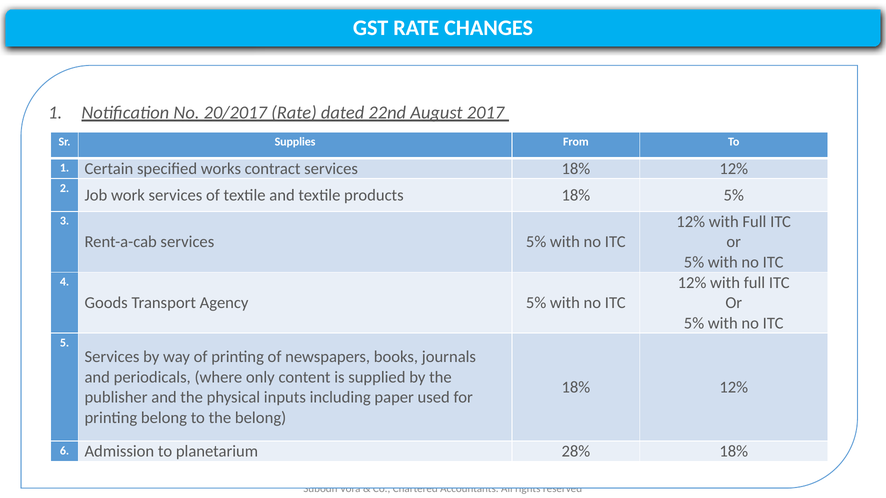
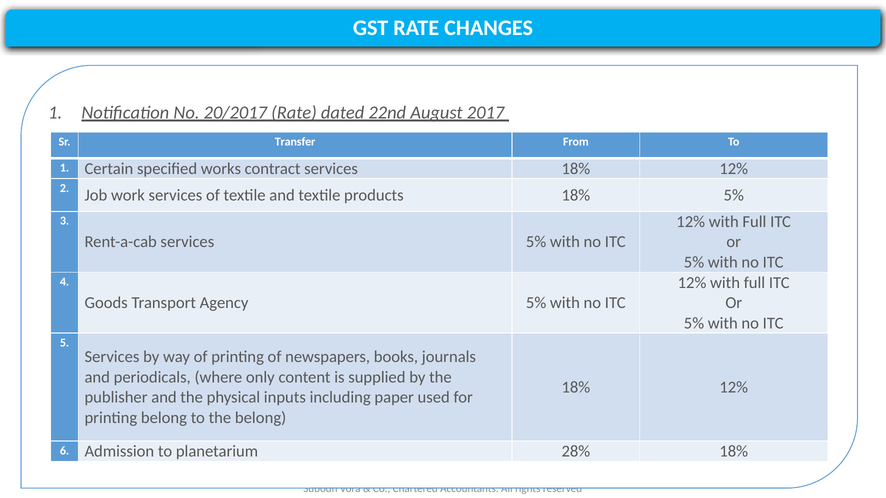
Supplies: Supplies -> Transfer (295, 142)
